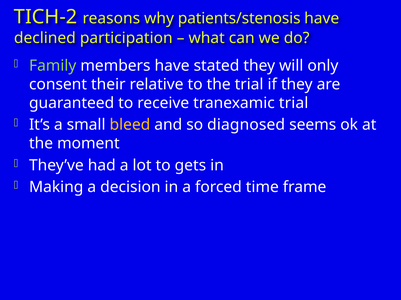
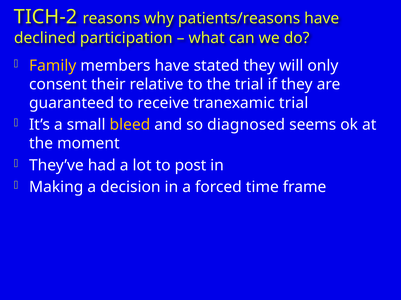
patients/stenosis: patients/stenosis -> patients/reasons (239, 19)
Family colour: light green -> yellow (53, 66)
gets: gets -> post (190, 166)
